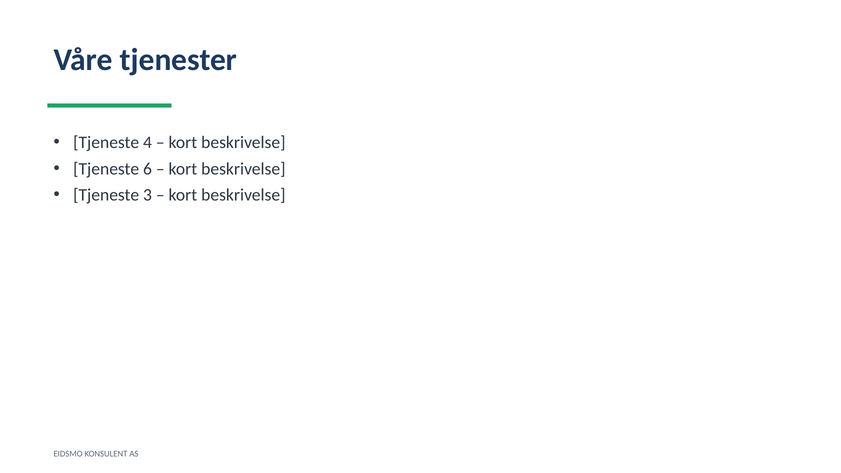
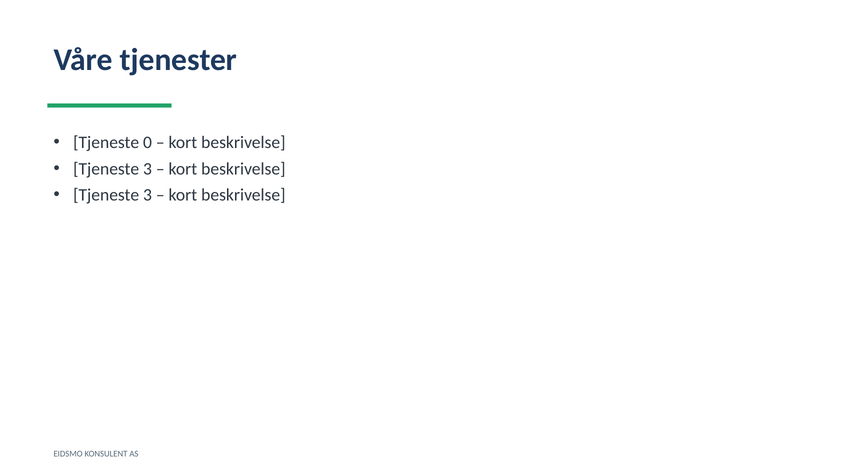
4: 4 -> 0 (147, 142)
6: 6 -> 3 (147, 169)
